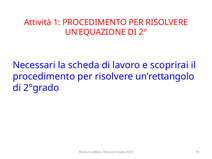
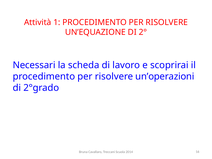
un’rettangolo: un’rettangolo -> un’operazioni (165, 76)
